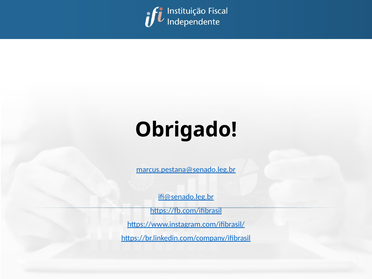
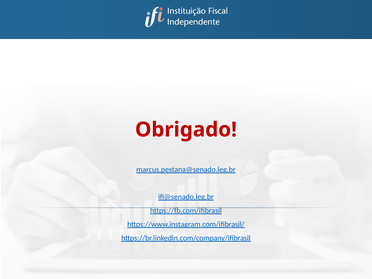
Obrigado colour: black -> red (186, 130)
